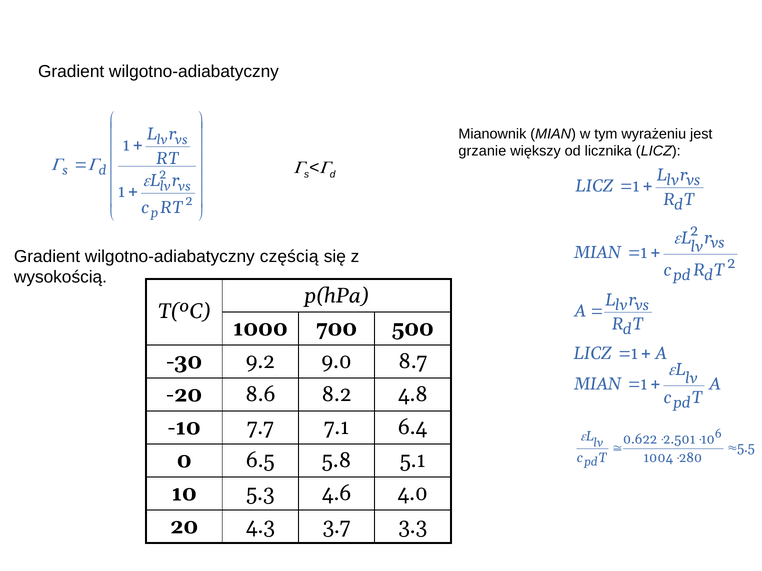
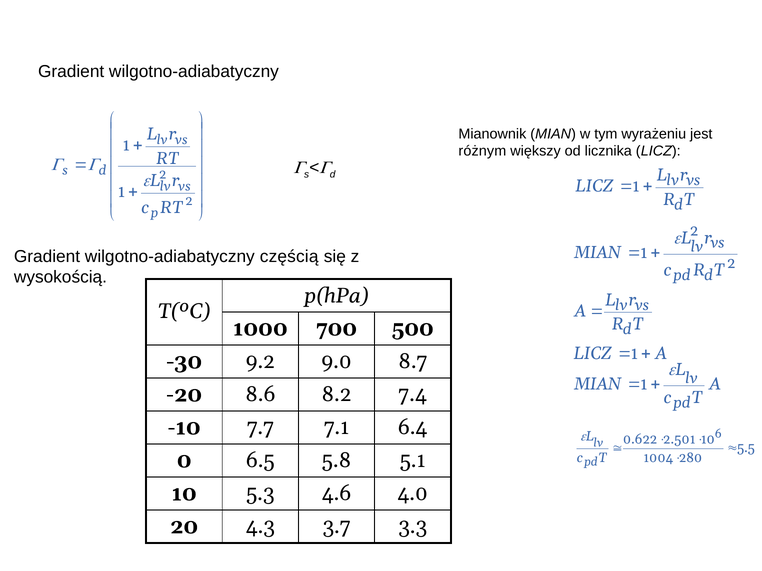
grzanie: grzanie -> różnym (482, 151)
4.8: 4.8 -> 7.4 (413, 395)
